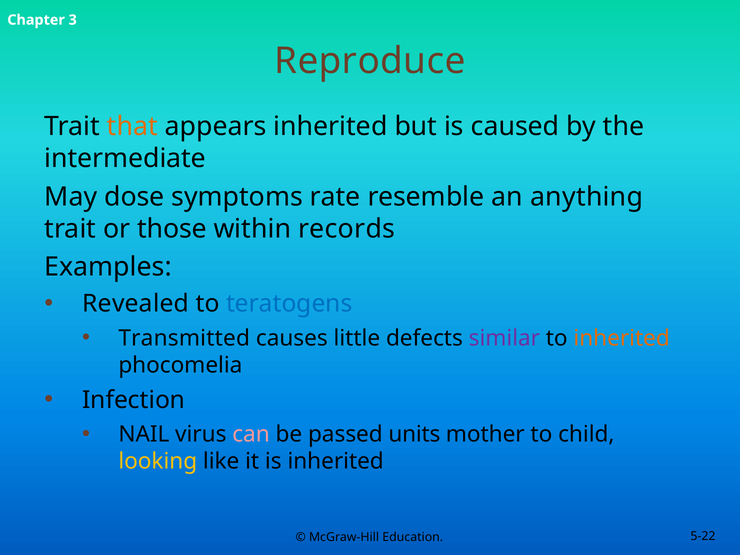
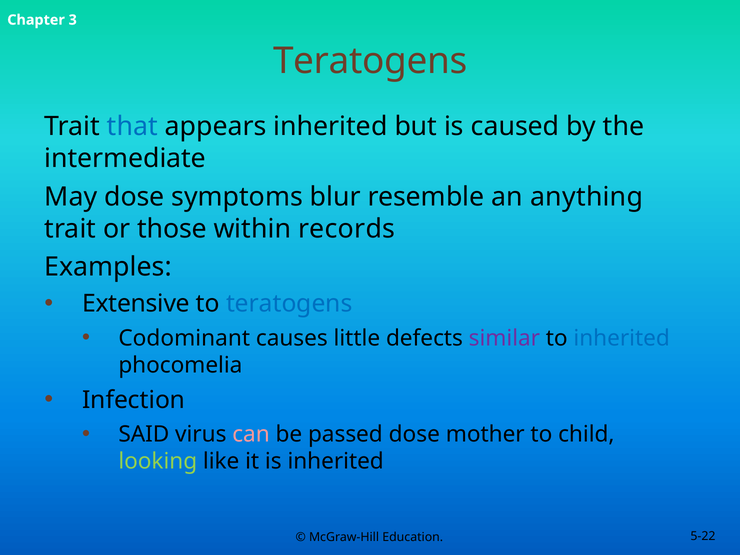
Reproduce: Reproduce -> Teratogens (370, 61)
that colour: orange -> blue (132, 126)
rate: rate -> blur (335, 197)
Revealed: Revealed -> Extensive (136, 304)
Transmitted: Transmitted -> Codominant (184, 338)
inherited colour: orange -> blue (622, 338)
NAIL: NAIL -> SAID (144, 434)
passed units: units -> dose (414, 434)
looking colour: yellow -> light green (158, 462)
